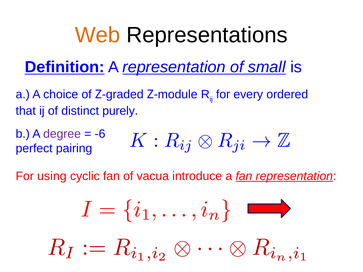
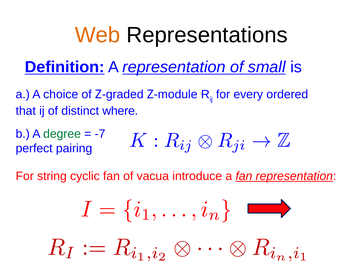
purely: purely -> where (120, 111)
degree colour: purple -> green (62, 134)
-6: -6 -> -7 (100, 134)
using: using -> string (52, 176)
